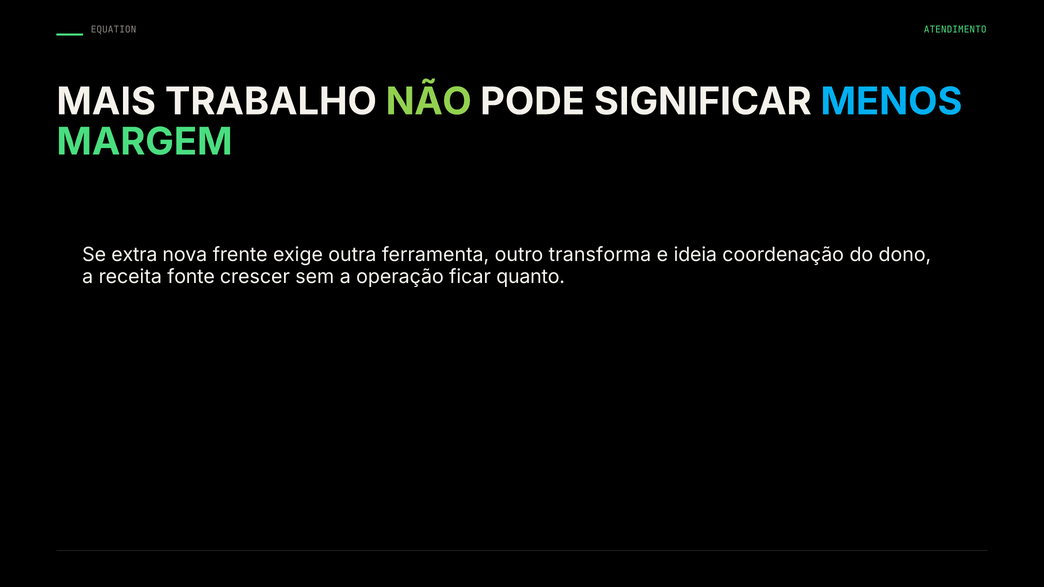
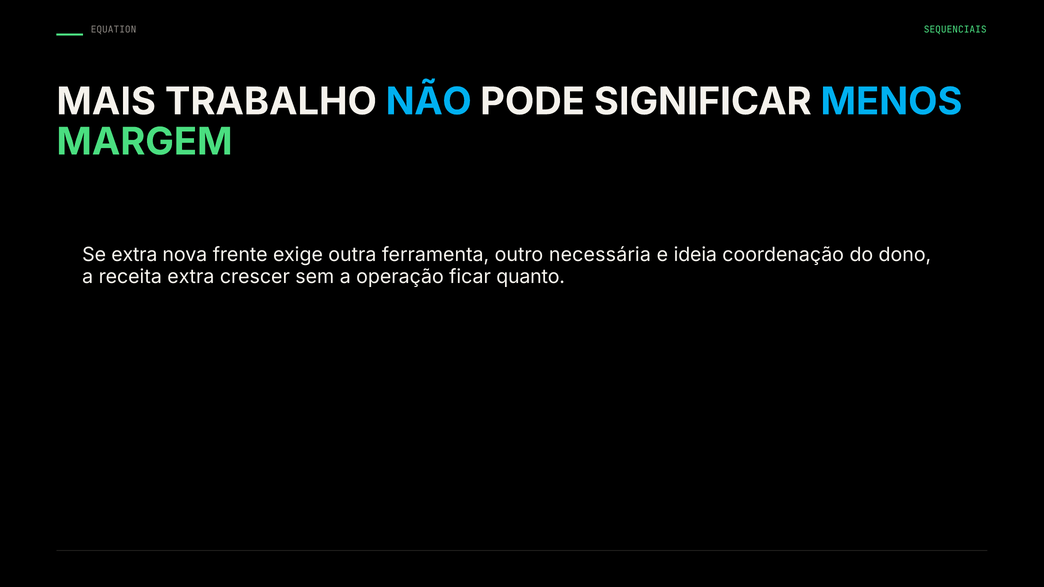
ATENDIMENTO: ATENDIMENTO -> SEQUENCIAIS (955, 29)
NÃO colour: light green -> light blue (429, 102)
transforma: transforma -> necessária (600, 255)
receita fonte: fonte -> extra (191, 277)
